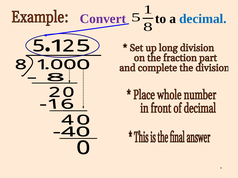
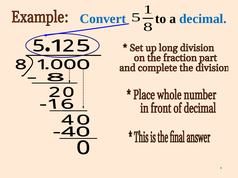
Convert colour: purple -> blue (103, 19)
